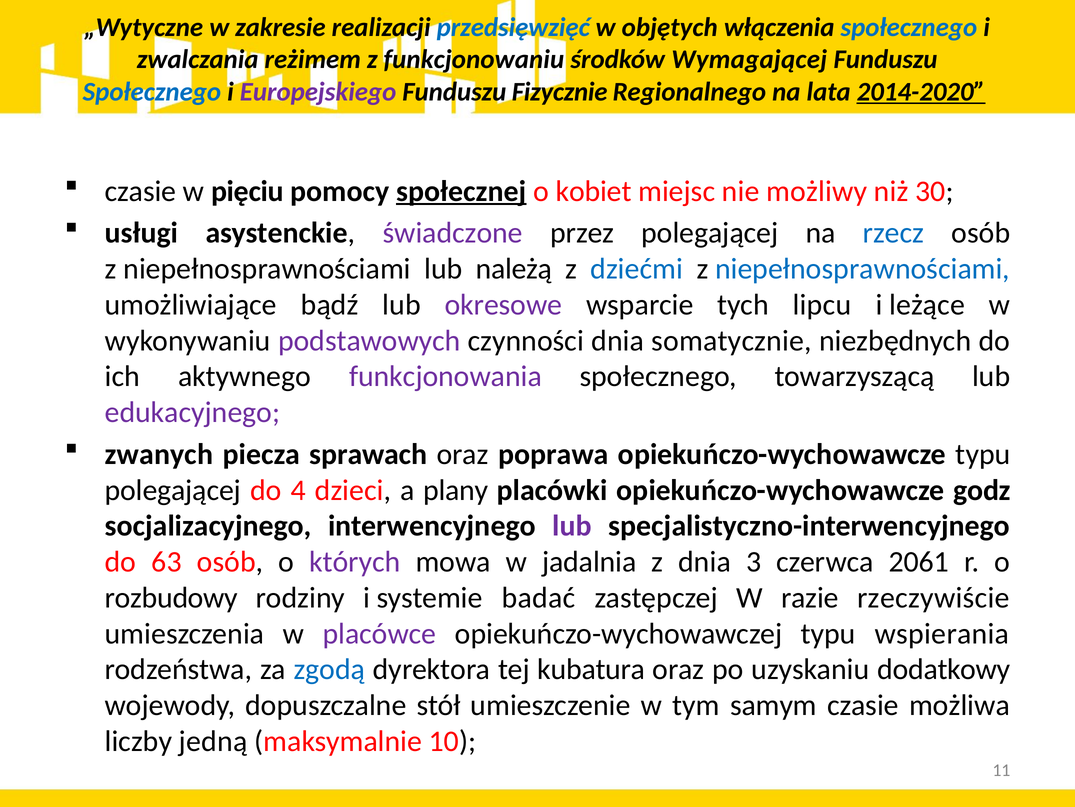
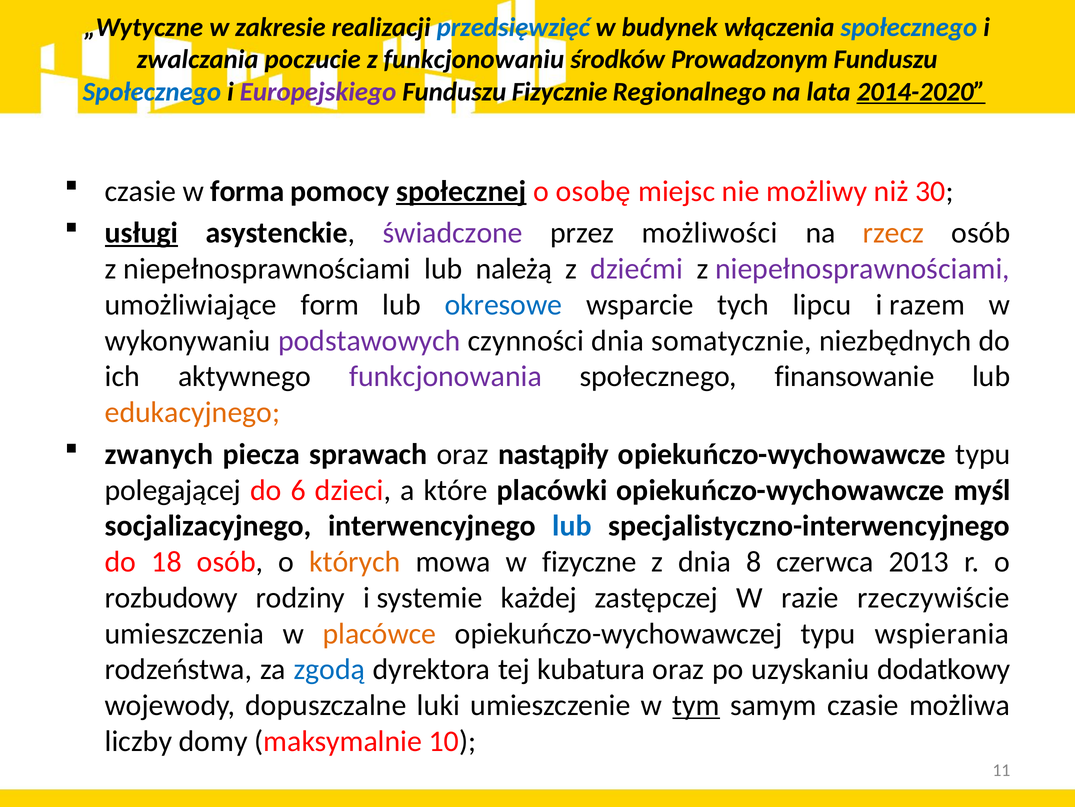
objętych: objętych -> budynek (670, 27)
reżimem: reżimem -> poczucie (313, 59)
Wymagającej: Wymagającej -> Prowadzonym (749, 59)
pięciu: pięciu -> forma (247, 191)
kobiet: kobiet -> osobę (593, 191)
usługi underline: none -> present (142, 233)
przez polegającej: polegającej -> możliwości (710, 233)
rzecz colour: blue -> orange (893, 233)
dziećmi colour: blue -> purple (637, 269)
niepełnosprawnościami colour: blue -> purple (862, 269)
bądź: bądź -> form (330, 304)
okresowe colour: purple -> blue (503, 304)
leżące: leżące -> razem (927, 304)
towarzyszącą: towarzyszącą -> finansowanie (854, 376)
edukacyjnego colour: purple -> orange (192, 412)
poprawa: poprawa -> nastąpiły (553, 454)
4: 4 -> 6 (298, 490)
plany: plany -> które (456, 490)
godz: godz -> myśl (982, 490)
lub colour: purple -> blue (572, 526)
63: 63 -> 18 (167, 561)
których colour: purple -> orange (355, 561)
jadalnia: jadalnia -> fizyczne (589, 561)
3: 3 -> 8 (754, 561)
2061: 2061 -> 2013 (919, 561)
badać: badać -> każdej (539, 597)
placówce colour: purple -> orange (379, 633)
stół: stół -> luki (438, 705)
tym underline: none -> present (696, 705)
jedną: jedną -> domy (213, 741)
